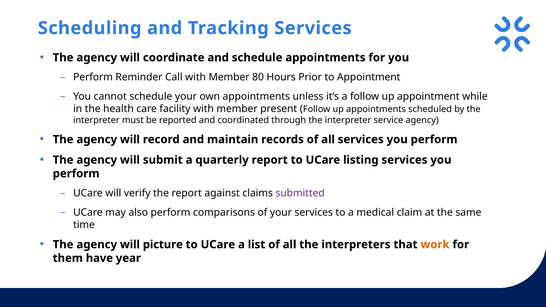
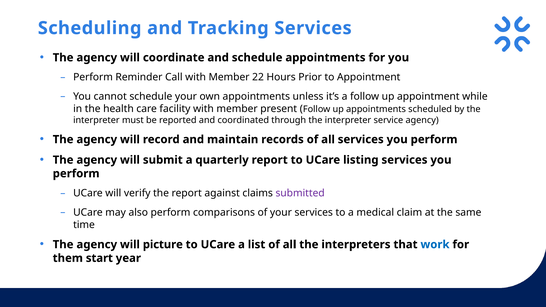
80: 80 -> 22 (258, 77)
work colour: orange -> blue (435, 245)
have: have -> start (99, 258)
